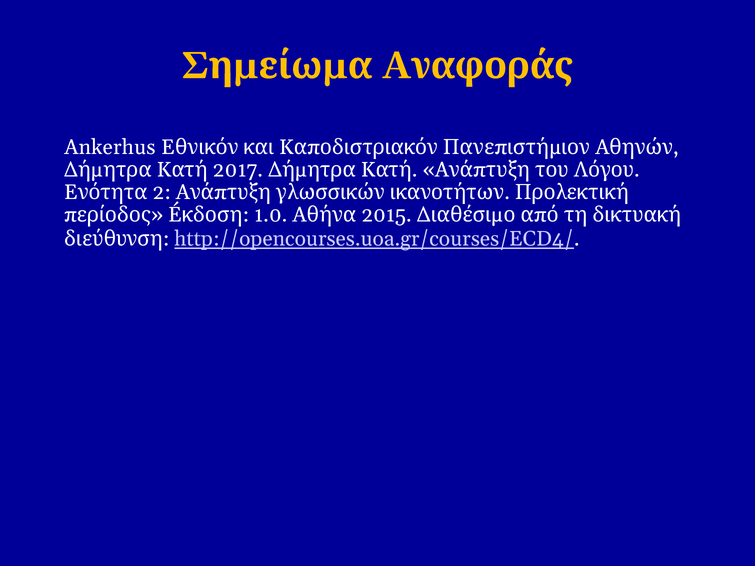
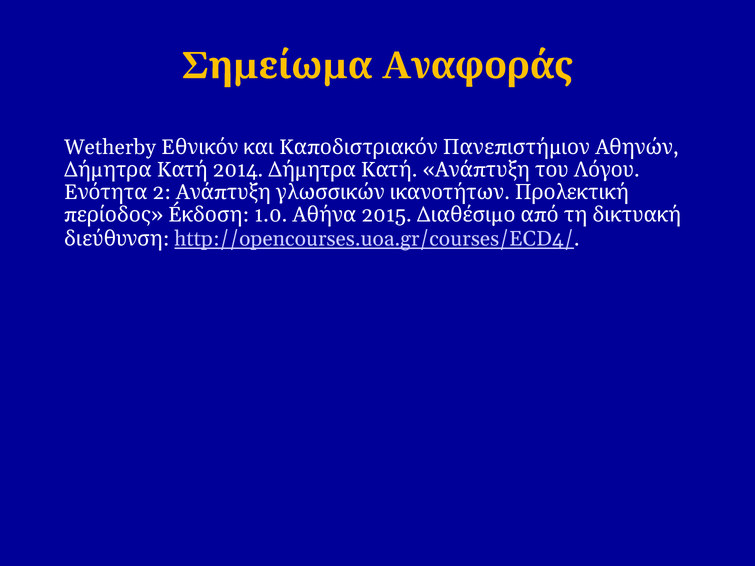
Ankerhus: Ankerhus -> Wetherby (110, 147)
2017: 2017 -> 2014 (238, 170)
